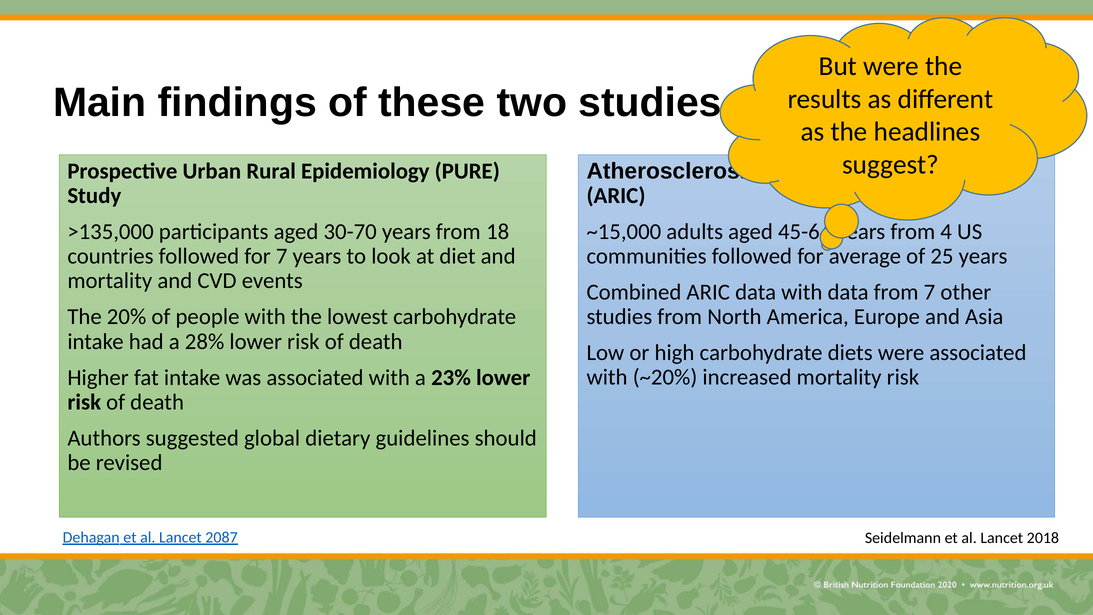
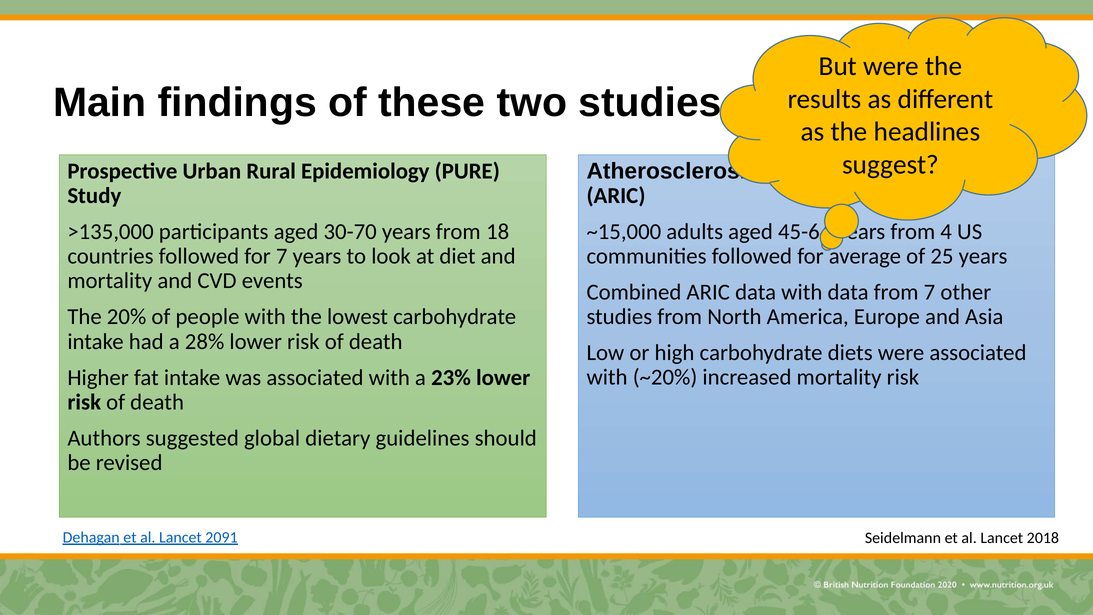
2087: 2087 -> 2091 (222, 537)
